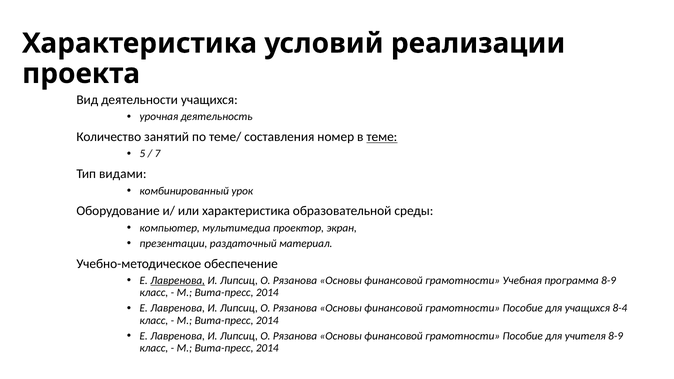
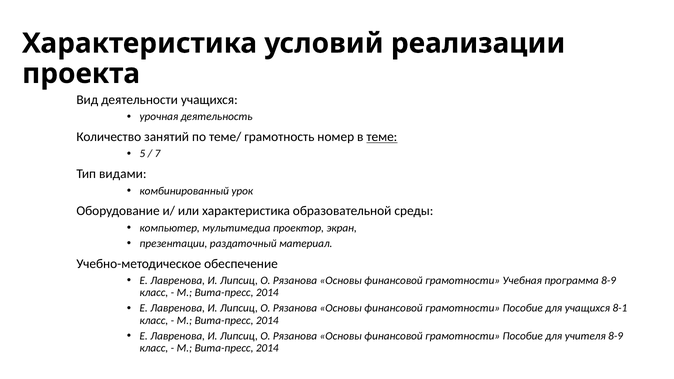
составления: составления -> грамотность (279, 137)
Лавренова underline: present -> none (178, 281)
8-4: 8-4 -> 8-1 (620, 308)
